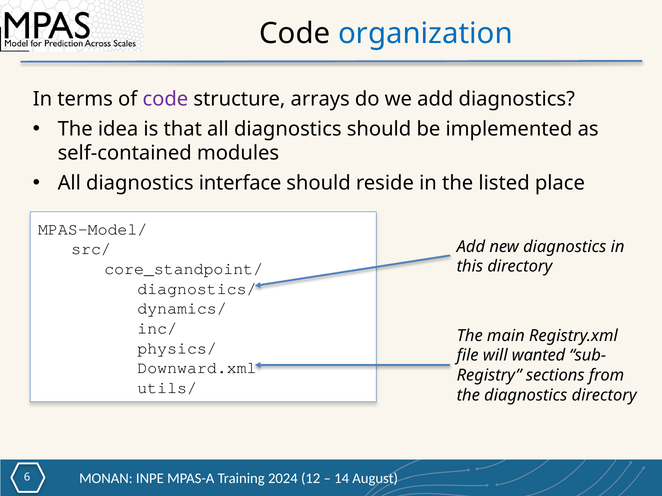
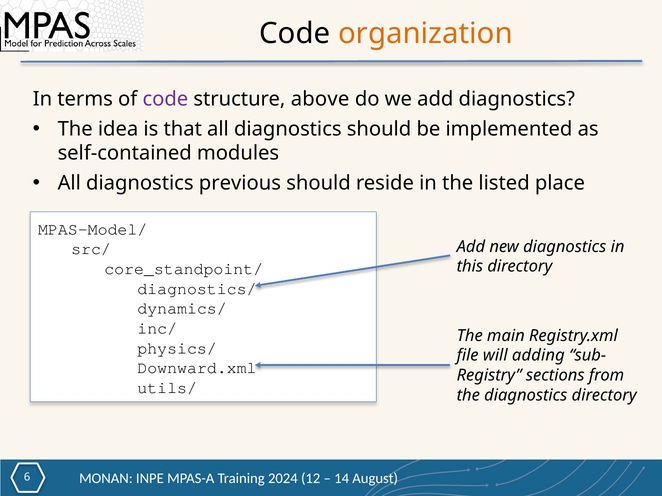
organization colour: blue -> orange (425, 33)
arrays: arrays -> above (320, 99)
interface: interface -> previous (240, 183)
wanted: wanted -> adding (538, 356)
